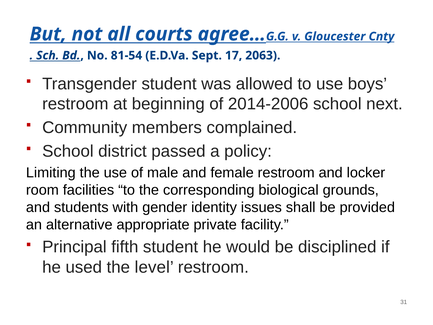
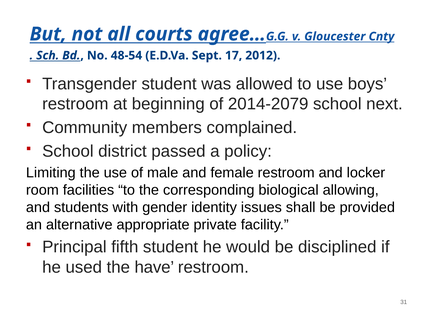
81-54: 81-54 -> 48-54 (126, 55)
2063: 2063 -> 2012 (263, 55)
2014-2006: 2014-2006 -> 2014-2079 (268, 104)
grounds: grounds -> allowing (351, 190)
level: level -> have (154, 267)
